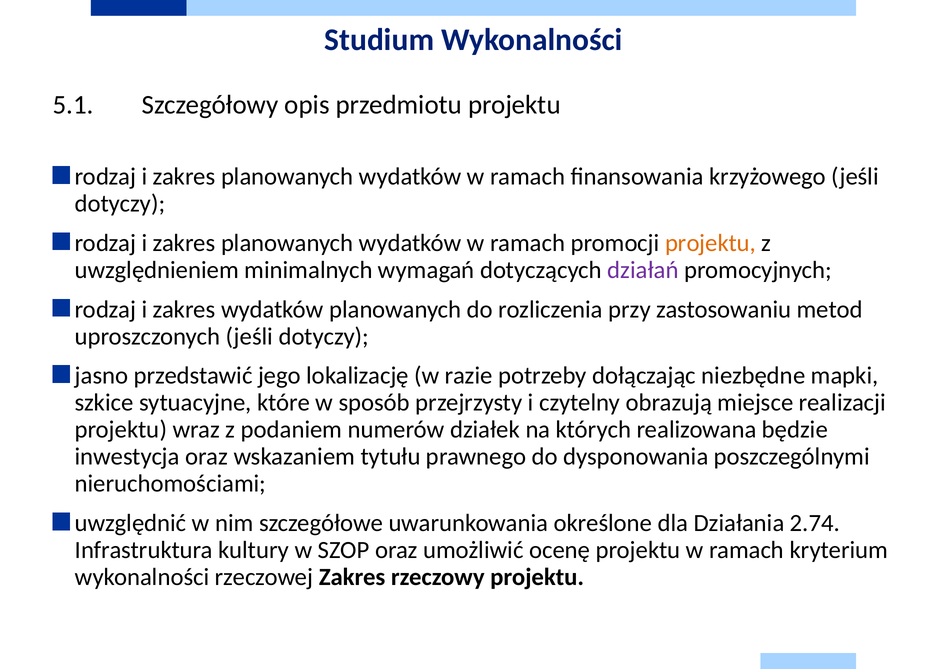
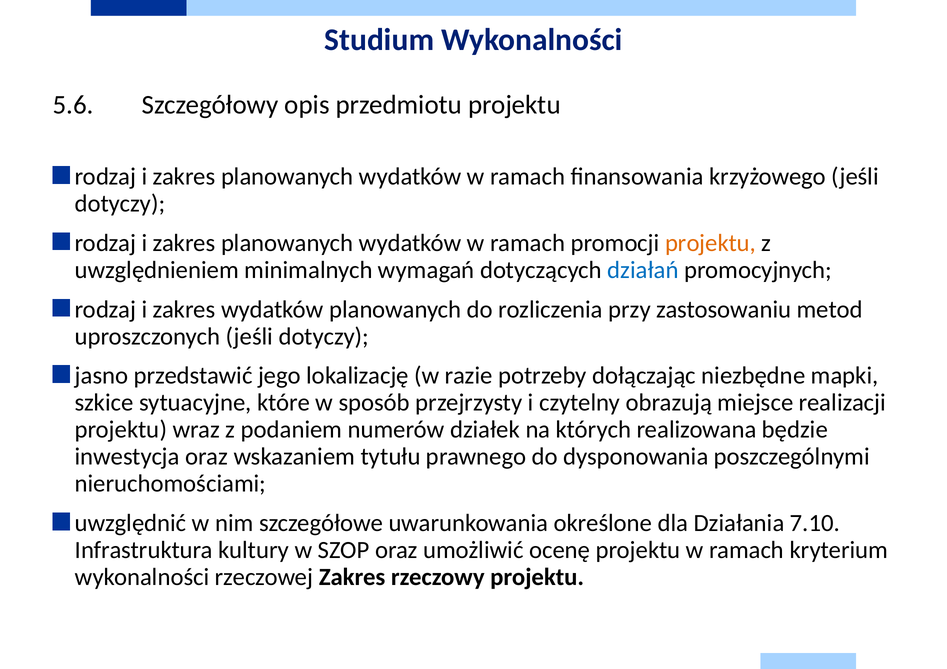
5.1: 5.1 -> 5.6 (73, 105)
działań colour: purple -> blue (643, 270)
2.74: 2.74 -> 7.10 (815, 524)
